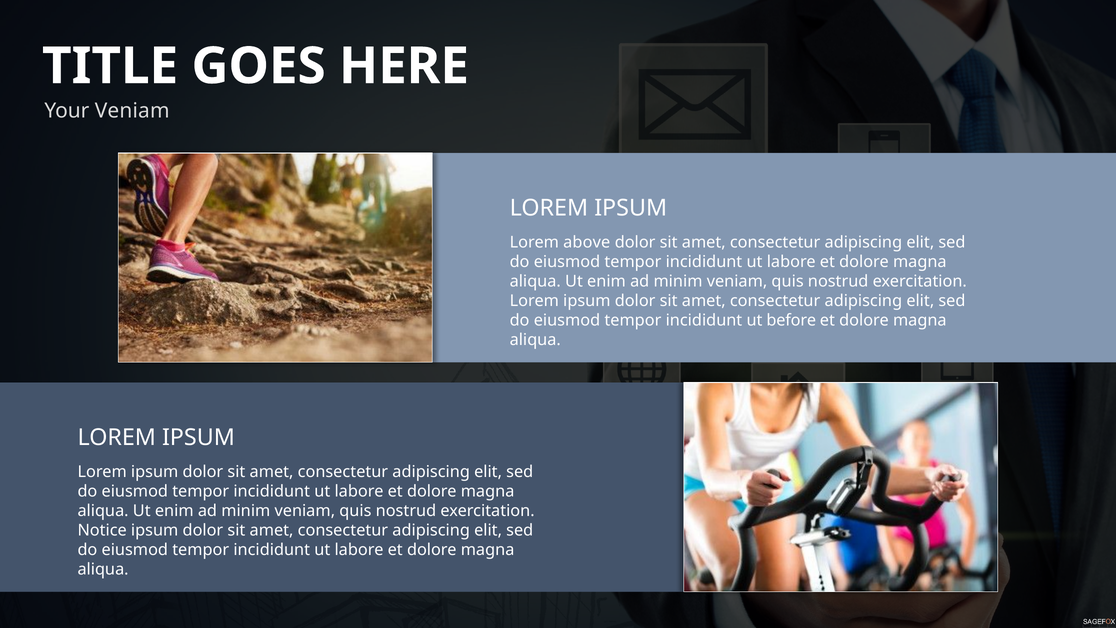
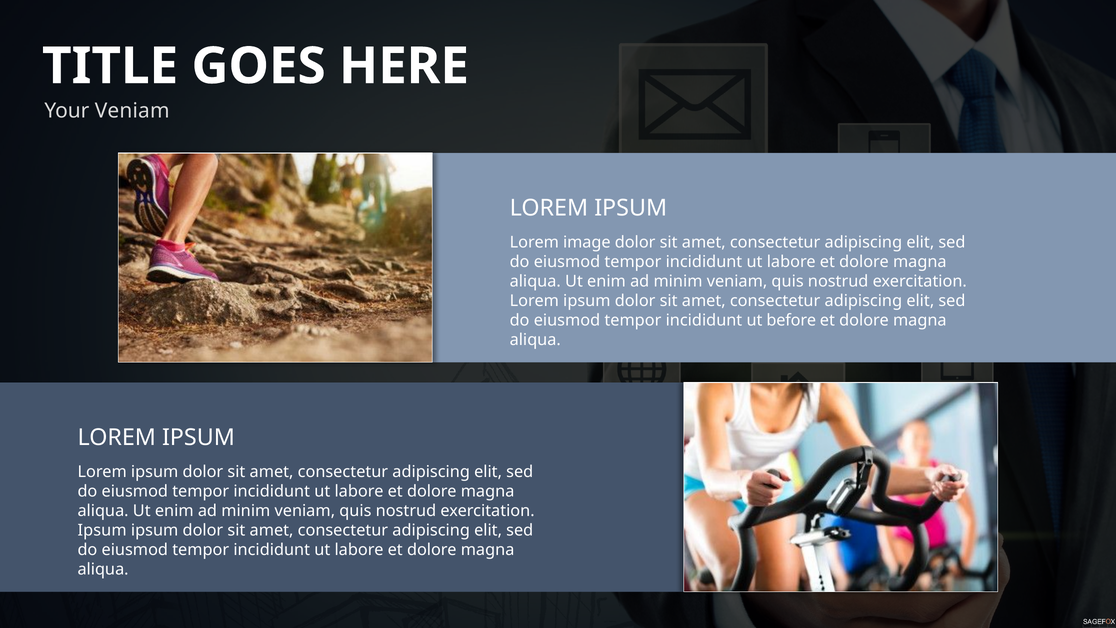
above: above -> image (587, 242)
Notice: Notice -> Ipsum (102, 530)
